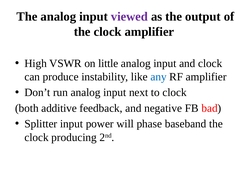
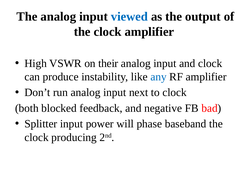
viewed colour: purple -> blue (129, 17)
little: little -> their (108, 63)
additive: additive -> blocked (59, 108)
